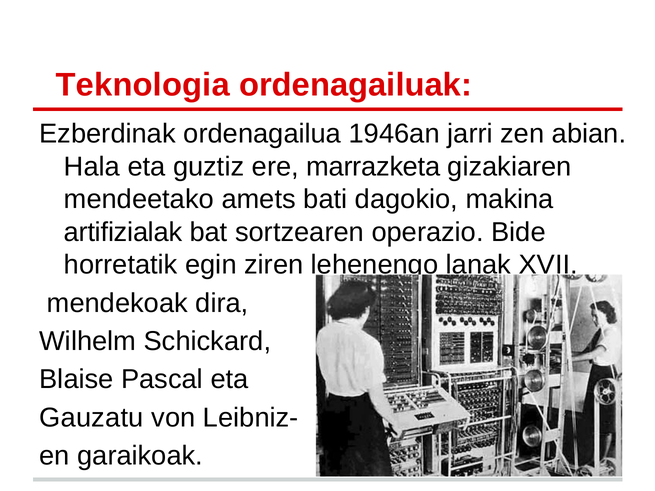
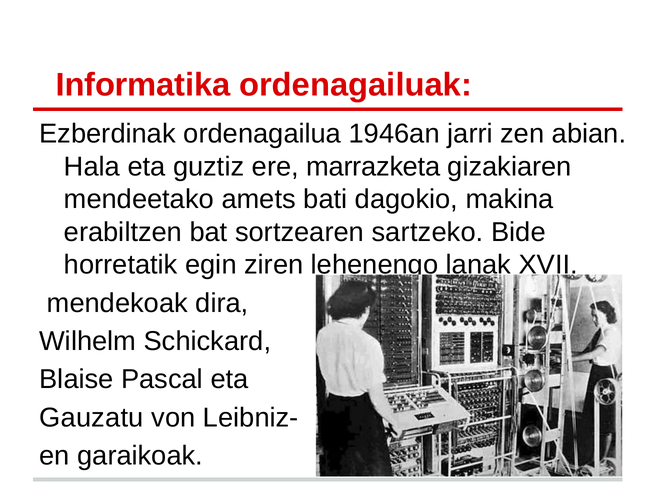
Teknologia: Teknologia -> Informatika (143, 85)
artifizialak: artifizialak -> erabiltzen (123, 232)
operazio: operazio -> sartzeko (428, 232)
